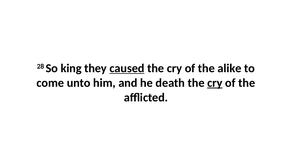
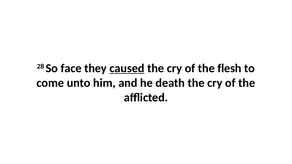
king: king -> face (71, 68)
alike: alike -> flesh (230, 68)
cry underline: present -> none (215, 83)
